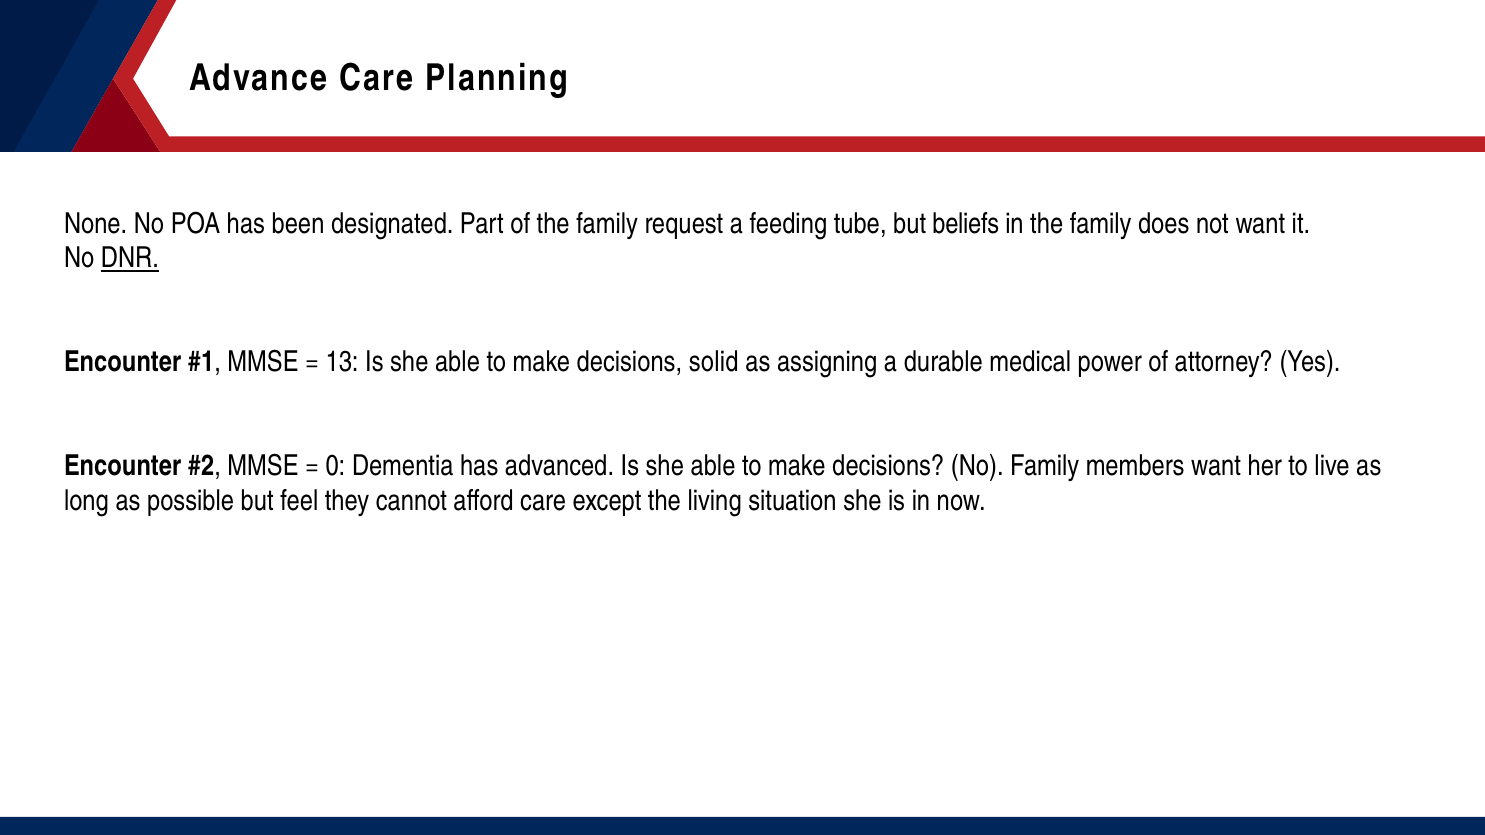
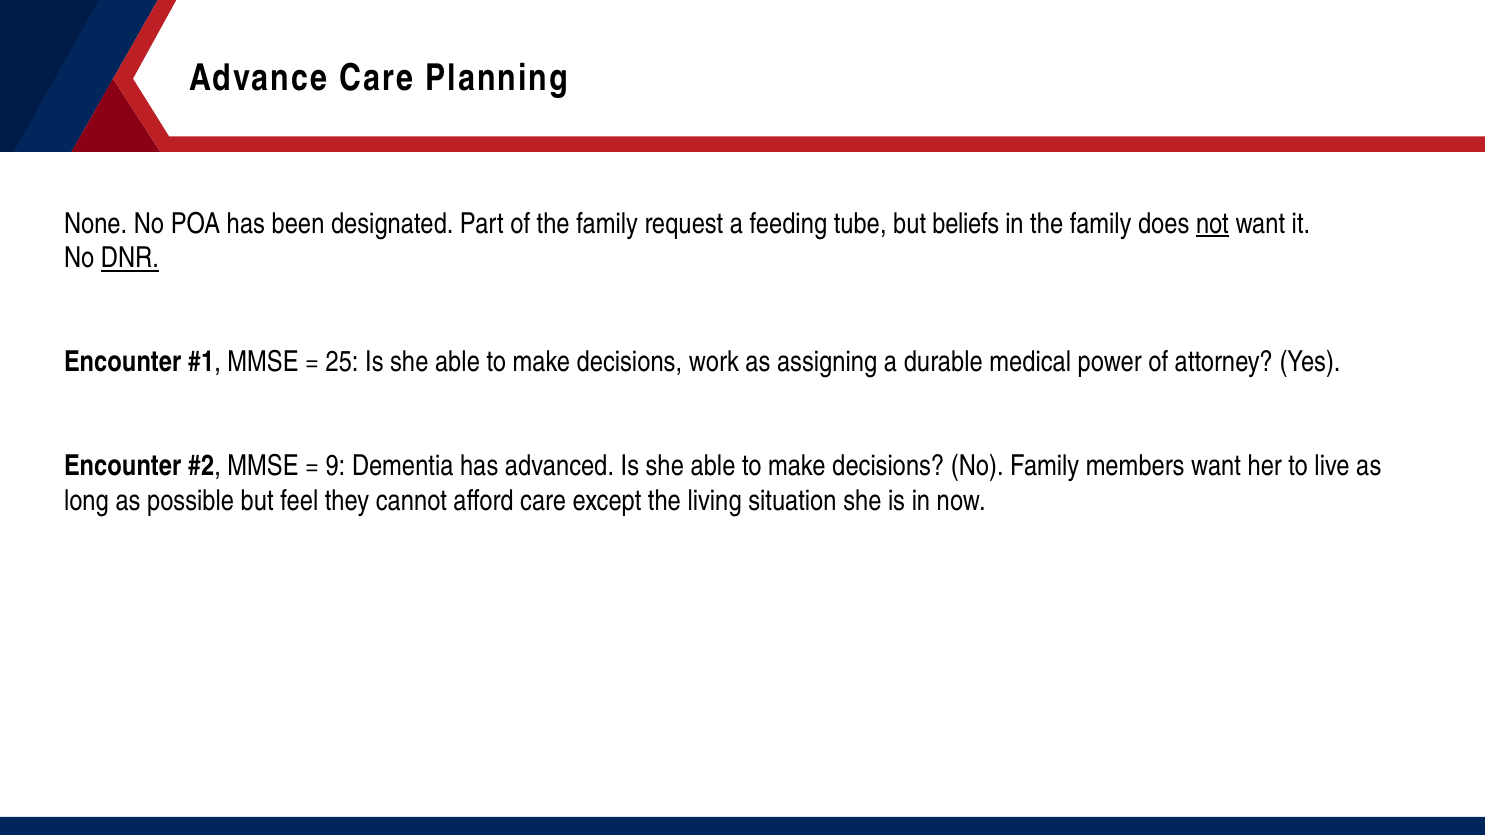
not underline: none -> present (1212, 224)
13: 13 -> 25 (342, 362)
solid: solid -> work (714, 362)
0: 0 -> 9 (335, 466)
